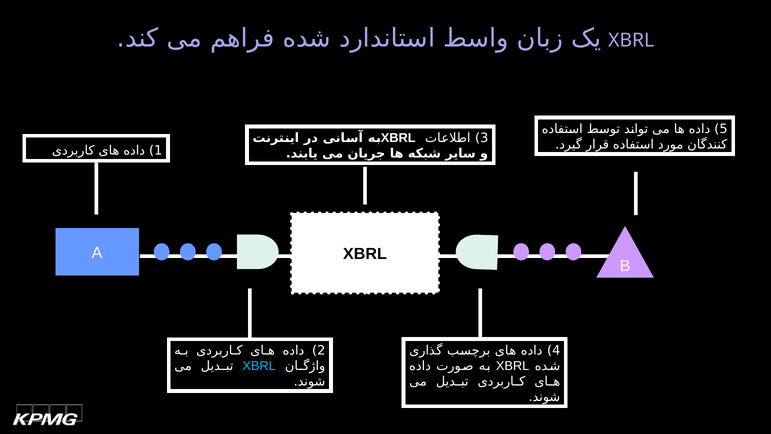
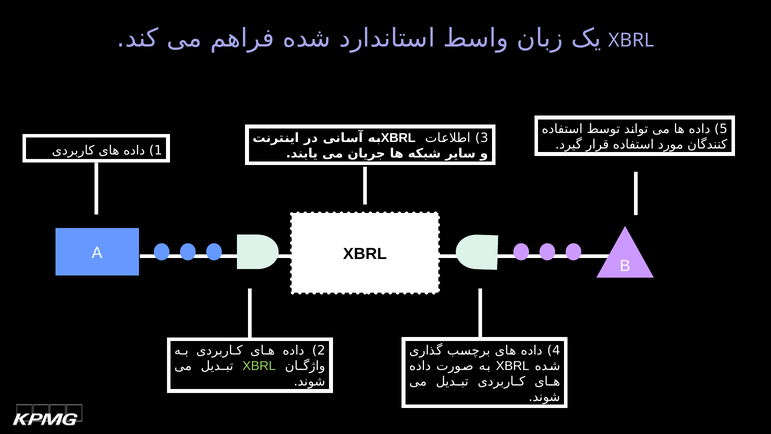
XBRL colour: light blue -> light green (259, 366)
